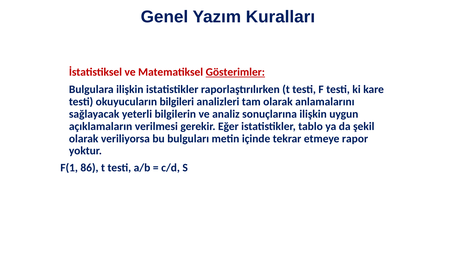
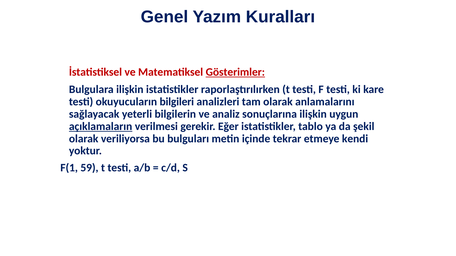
açıklamaların underline: none -> present (101, 127)
rapor: rapor -> kendi (355, 139)
86: 86 -> 59 (89, 168)
